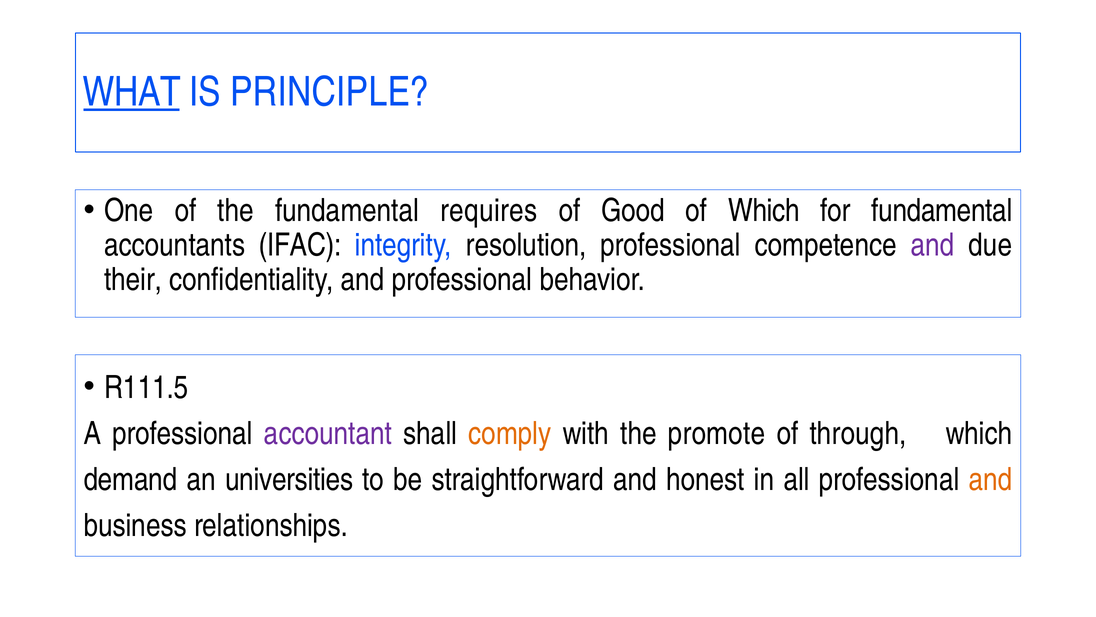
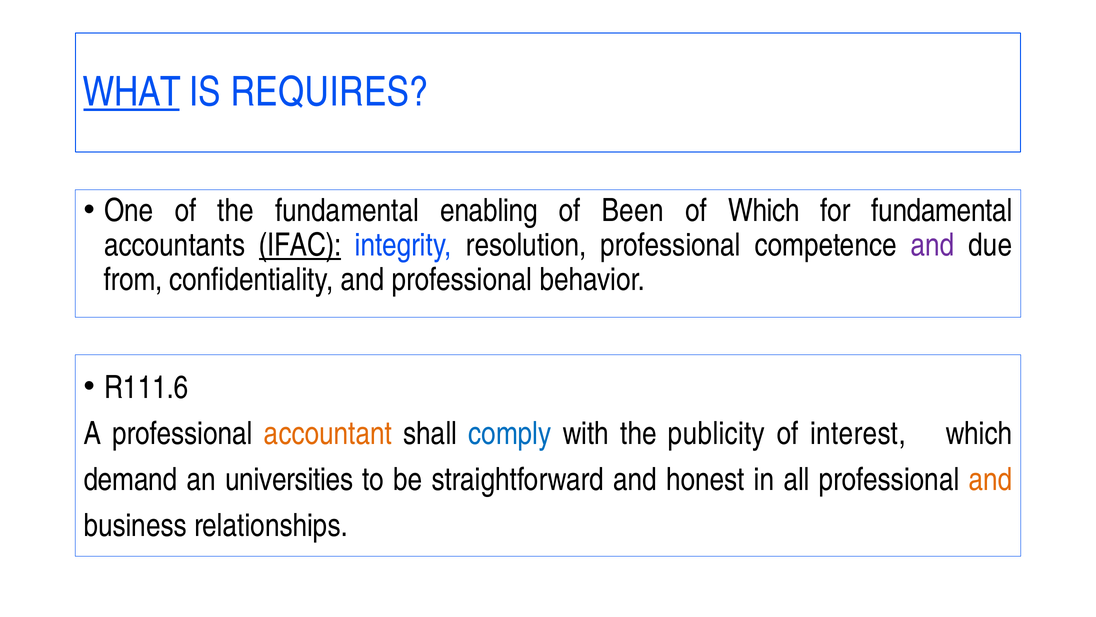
PRINCIPLE: PRINCIPLE -> REQUIRES (330, 92)
requires: requires -> enabling (489, 210)
Good: Good -> Been (633, 210)
IFAC underline: none -> present (300, 245)
their: their -> from (133, 279)
R111.5: R111.5 -> R111.6 (146, 387)
accountant colour: purple -> orange (328, 433)
comply colour: orange -> blue (510, 433)
promote: promote -> publicity (716, 433)
through: through -> interest (858, 433)
